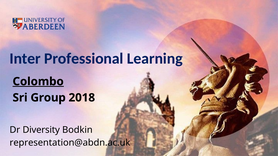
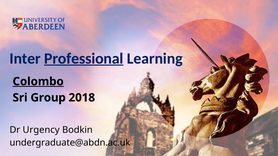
Professional underline: none -> present (84, 59)
Diversity: Diversity -> Urgency (41, 130)
representation@abdn.ac.uk: representation@abdn.ac.uk -> undergraduate@abdn.ac.uk (70, 143)
